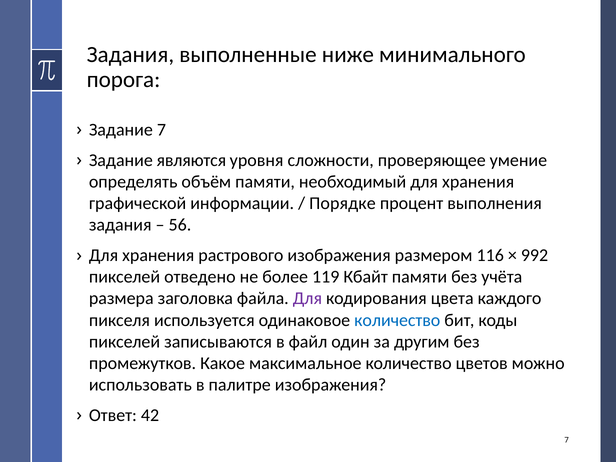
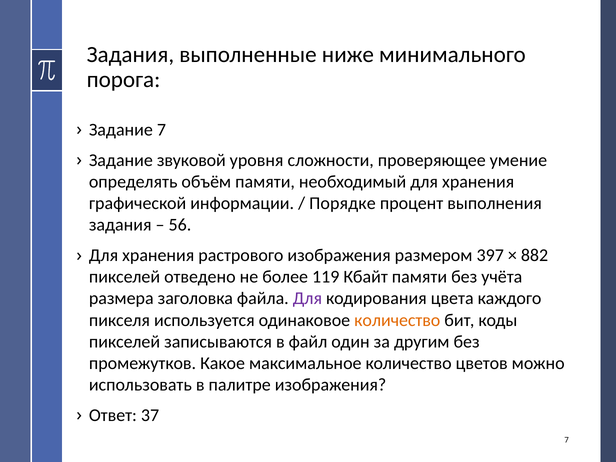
являются: являются -> звуковой (191, 160)
116: 116 -> 397 (490, 255)
992: 992 -> 882 (535, 255)
количество colour: blue -> orange (397, 320)
42: 42 -> 37 (150, 415)
